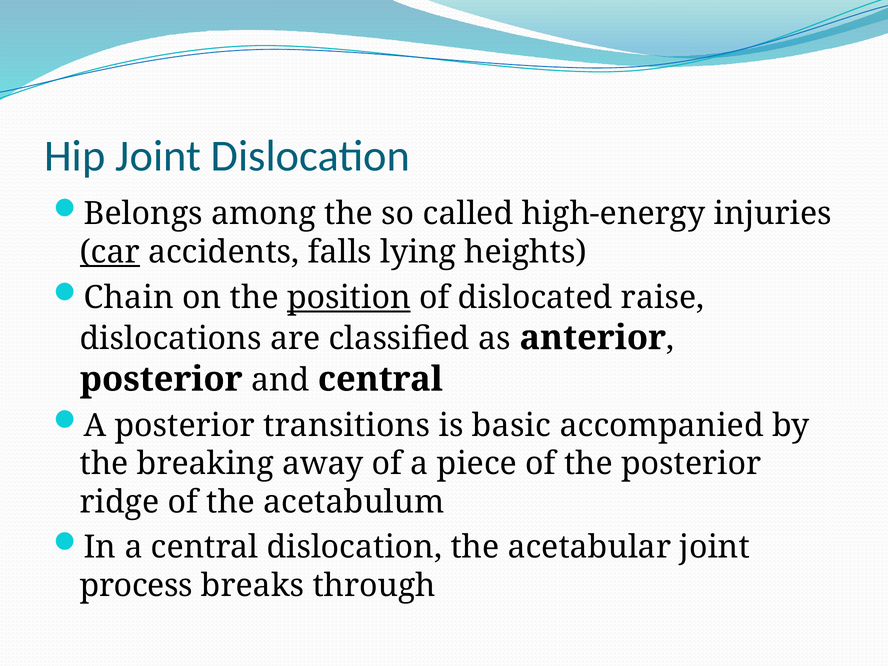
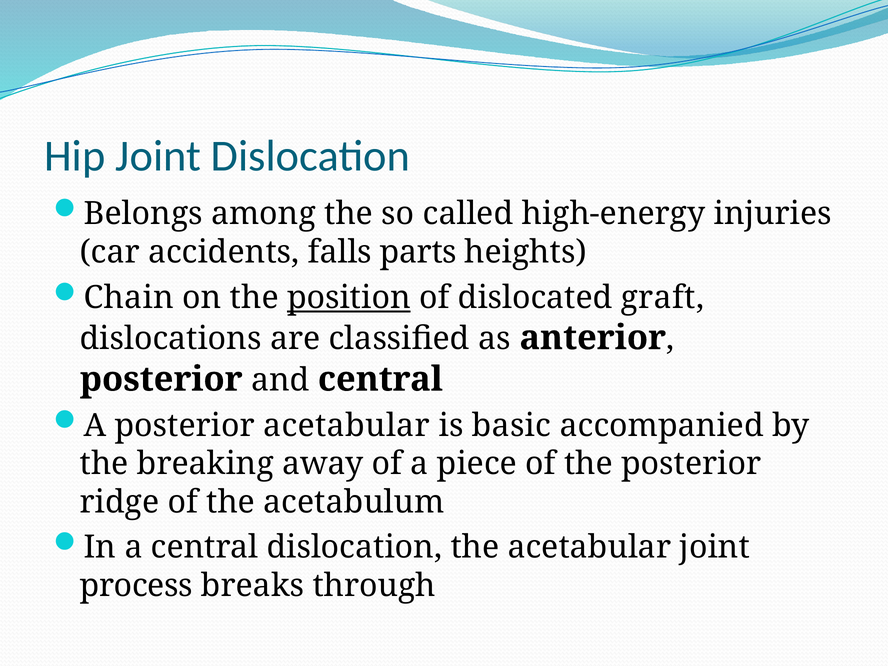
car underline: present -> none (110, 252)
lying: lying -> parts (418, 252)
raise: raise -> graft (662, 298)
posterior transitions: transitions -> acetabular (347, 425)
